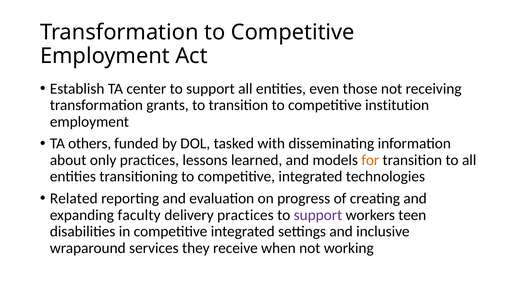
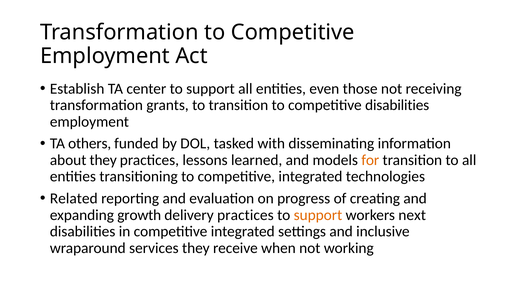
competitive institution: institution -> disabilities (397, 105)
about only: only -> they (103, 160)
faculty: faculty -> growth (139, 215)
support colour: purple -> orange (318, 215)
teen: teen -> next (412, 215)
